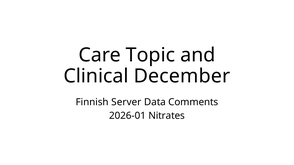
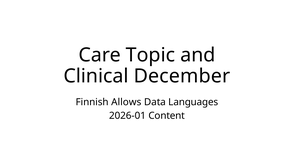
Server: Server -> Allows (126, 102)
Comments: Comments -> Languages (193, 102)
Nitrates: Nitrates -> Content (167, 116)
